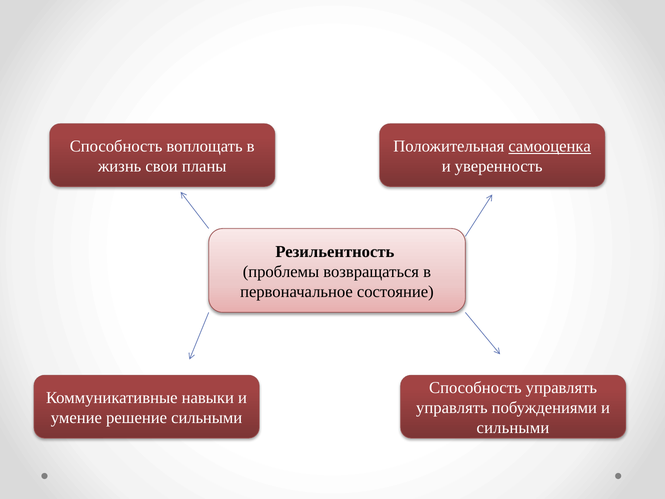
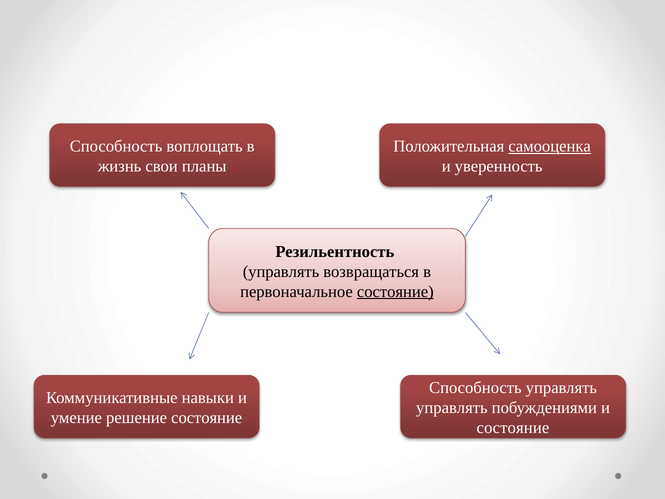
проблемы: проблемы -> управлять (281, 271)
состояние underline: none -> present (395, 291)
решение сильными: сильными -> состояние (207, 418)
сильными: сильными -> состояние (513, 428)
